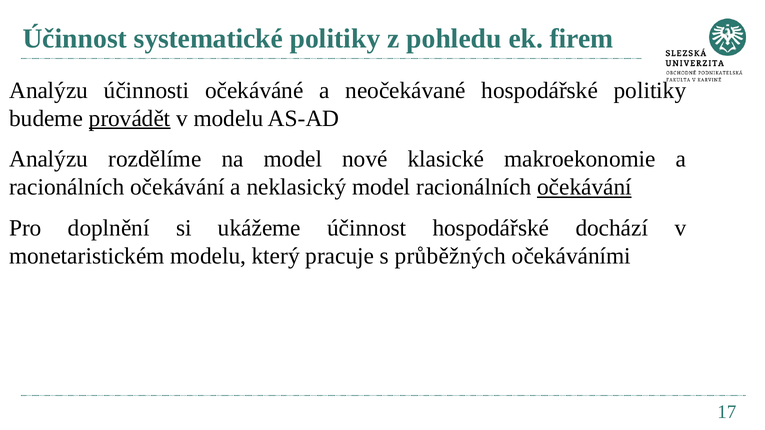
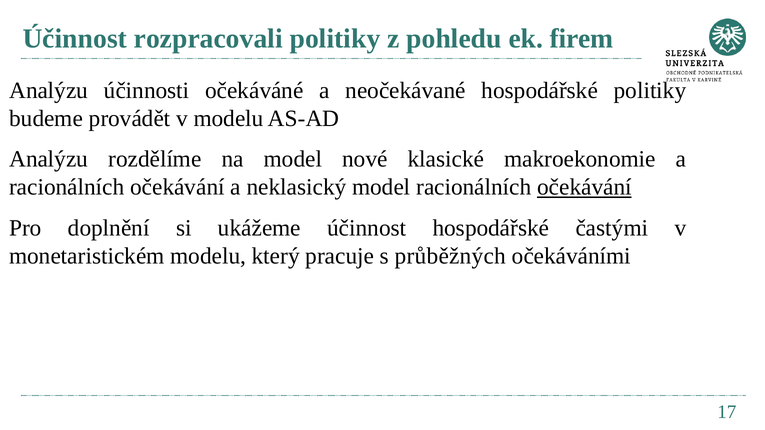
systematické: systematické -> rozpracovali (208, 39)
provádět underline: present -> none (130, 118)
dochází: dochází -> častými (612, 228)
